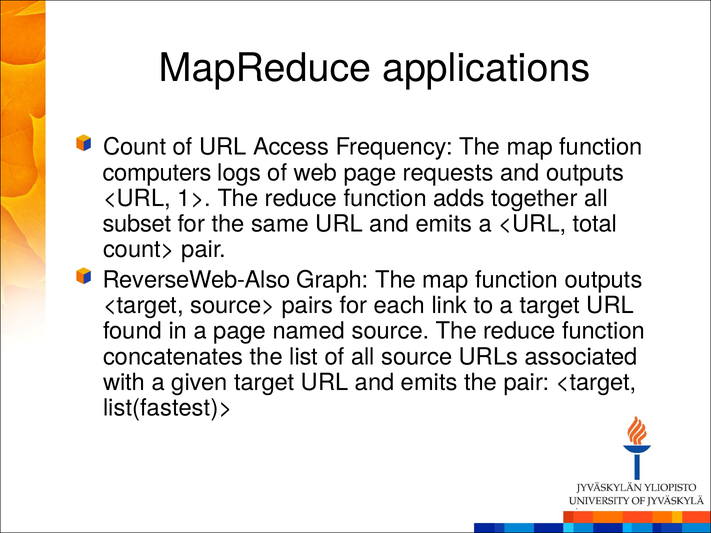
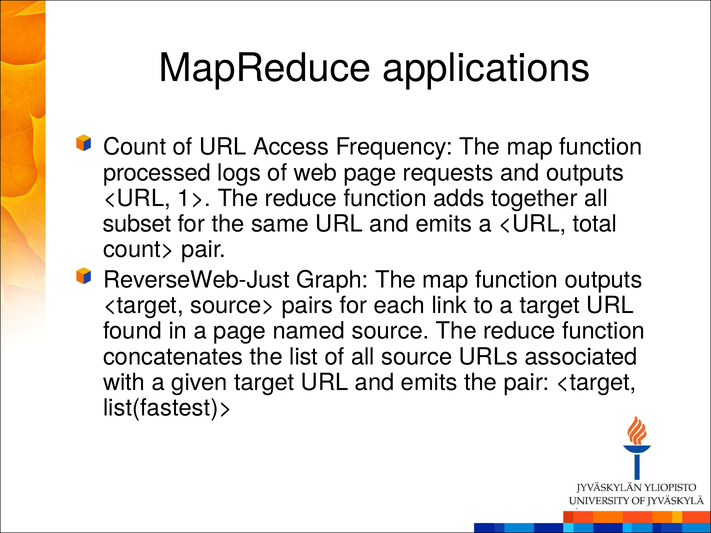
computers: computers -> processed (157, 173)
ReverseWeb-Also: ReverseWeb-Also -> ReverseWeb-Just (196, 280)
